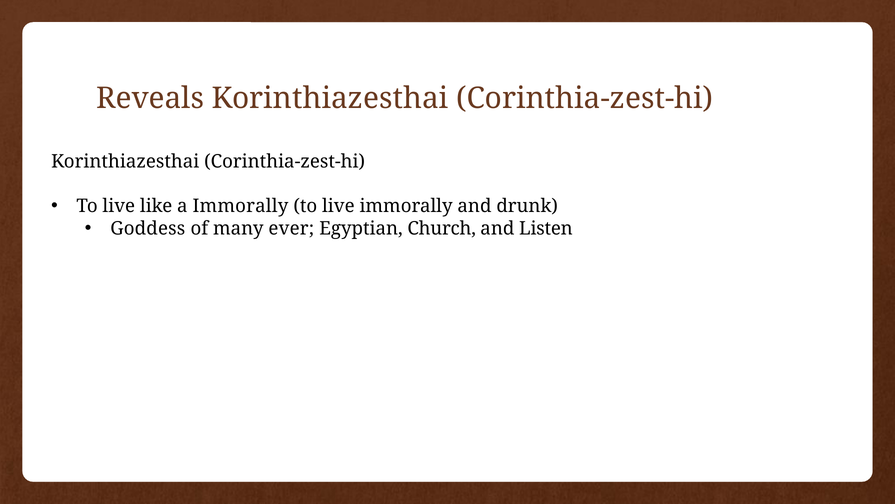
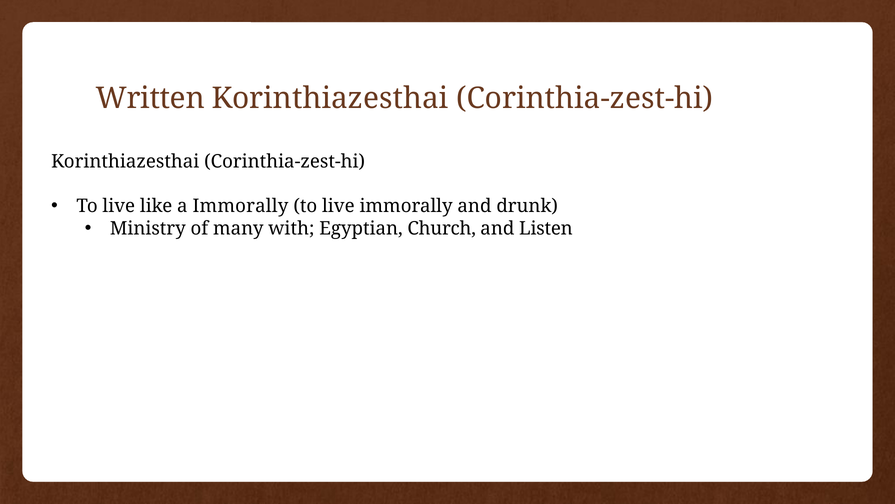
Reveals: Reveals -> Written (150, 98)
Goddess: Goddess -> Ministry (148, 228)
ever: ever -> with (291, 228)
